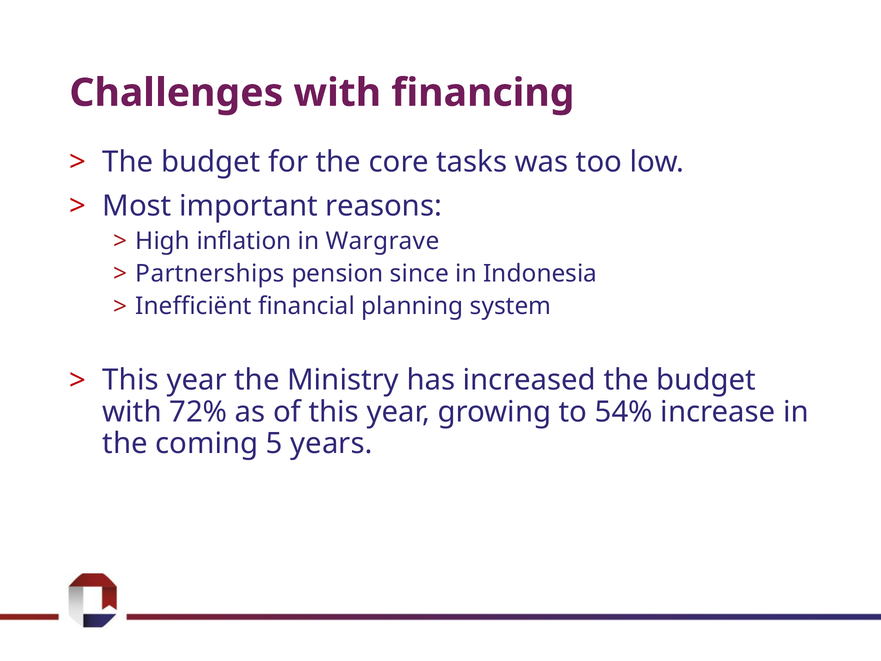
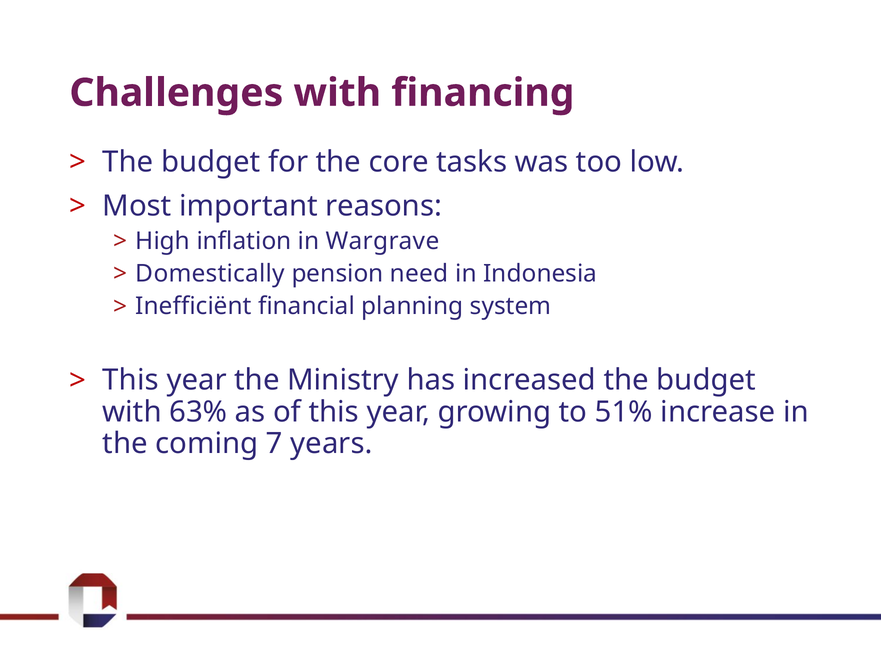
Partnerships: Partnerships -> Domestically (210, 274)
since: since -> need (419, 274)
72%: 72% -> 63% (198, 412)
54%: 54% -> 51% (624, 412)
5: 5 -> 7 (274, 443)
